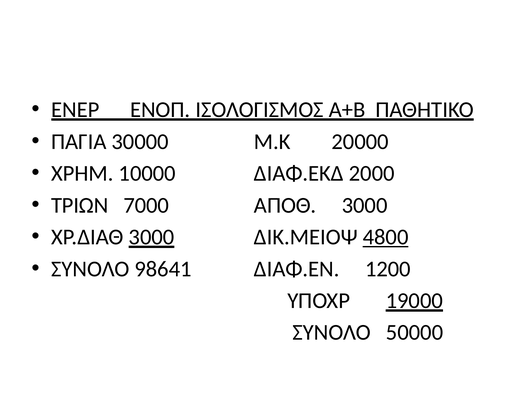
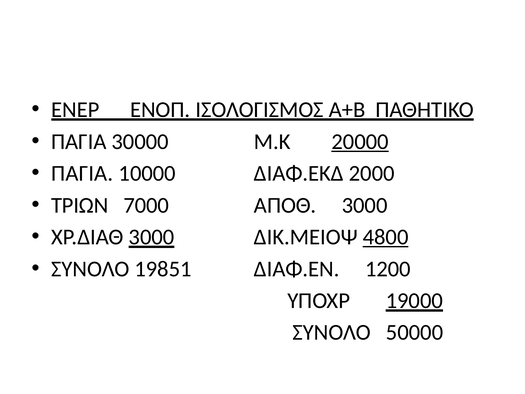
20000 underline: none -> present (360, 141)
ΧΡΗΜ: ΧΡΗΜ -> ΠΑΓΙΑ (82, 173)
98641: 98641 -> 19851 (163, 269)
